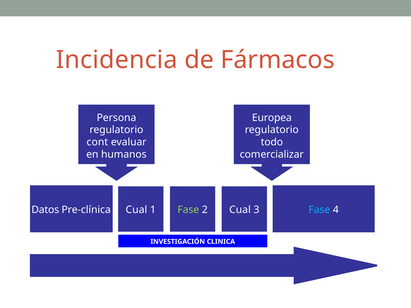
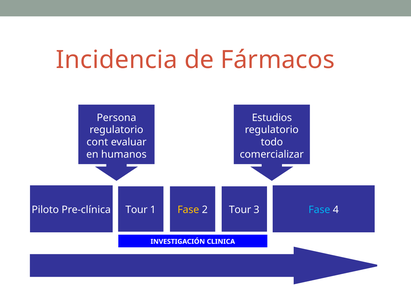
Europea: Europea -> Estudios (272, 118)
Datos: Datos -> Piloto (45, 210)
Pre-clínica Cual: Cual -> Tour (137, 210)
Fase colour: light green -> yellow (188, 210)
2 Cual: Cual -> Tour (240, 210)
